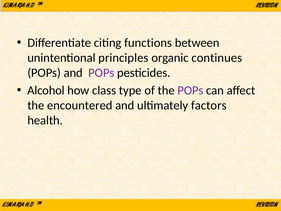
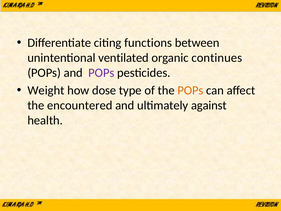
principles: principles -> ventilated (124, 58)
Alcohol: Alcohol -> Weight (46, 90)
class: class -> dose (104, 90)
POPs colour: purple -> orange (190, 90)
factors: factors -> against (209, 105)
